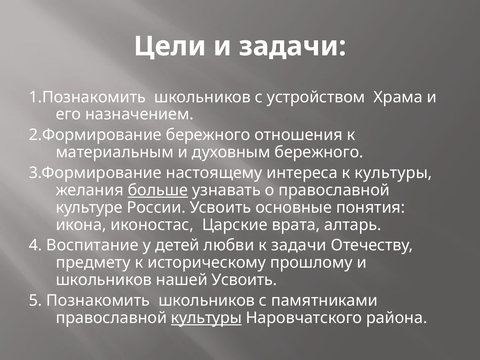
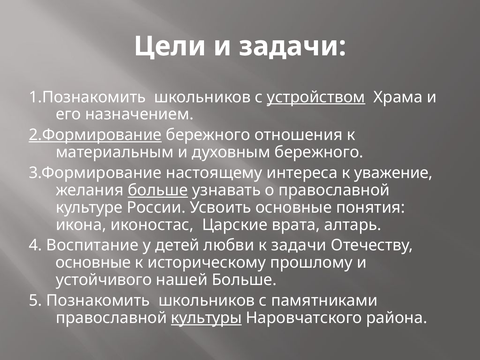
устройством underline: none -> present (316, 97)
2.Формирование underline: none -> present (95, 135)
к культуры: культуры -> уважение (394, 173)
предмету: предмету -> основные (93, 263)
школьников: школьников -> устойчивого (104, 280)
нашей Усвоить: Усвоить -> Больше (244, 280)
